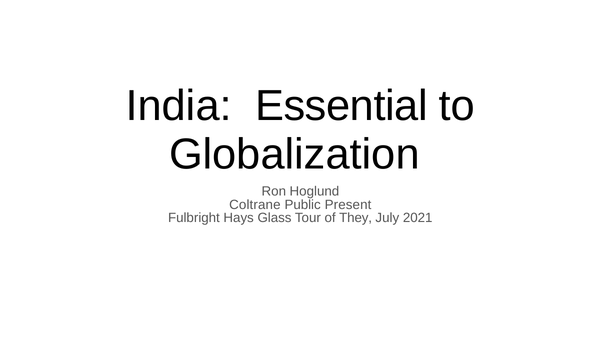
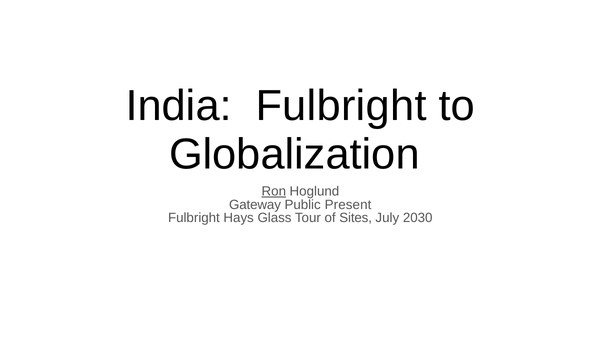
India Essential: Essential -> Fulbright (341, 106)
Ron underline: none -> present (274, 191)
Coltrane: Coltrane -> Gateway (255, 205)
They: They -> Sites (356, 218)
2021: 2021 -> 2030 (418, 218)
